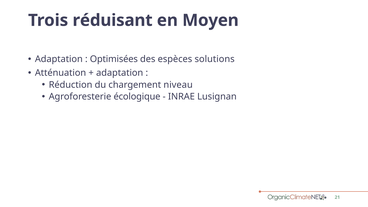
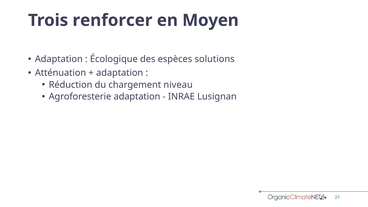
réduisant: réduisant -> renforcer (112, 20)
Optimisées: Optimisées -> Écologique (114, 59)
Agroforesterie écologique: écologique -> adaptation (137, 97)
